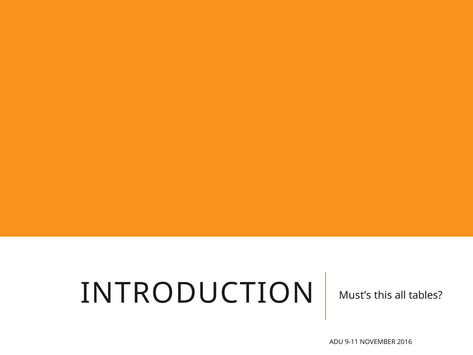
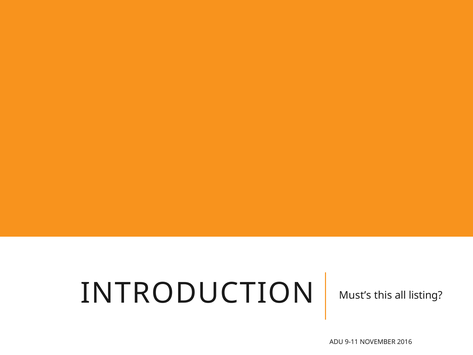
tables: tables -> listing (426, 295)
